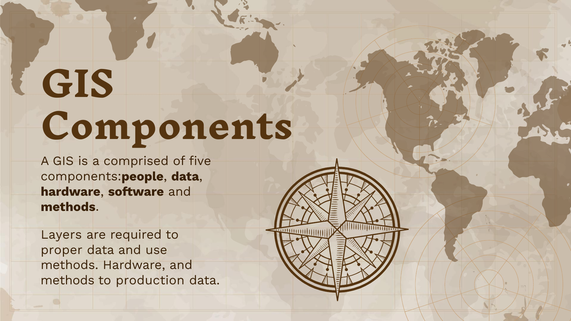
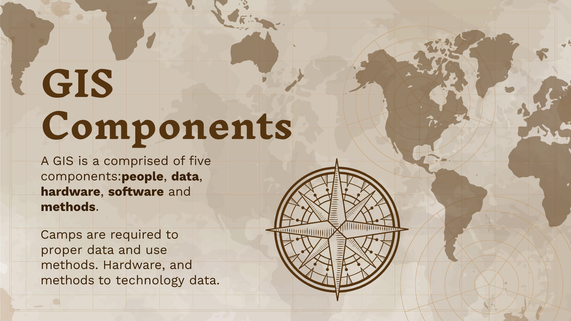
Layers: Layers -> Camps (61, 235)
production: production -> technology (150, 280)
